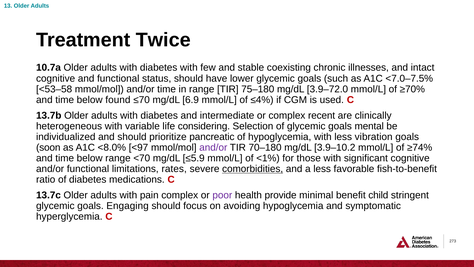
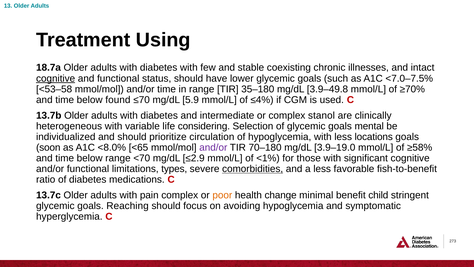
Twice: Twice -> Using (163, 40)
10.7a: 10.7a -> 18.7a (48, 68)
cognitive underline: none -> present (56, 78)
75–180: 75–180 -> 35–180 (258, 89)
3.9–72.0: 3.9–72.0 -> 3.9–49.8 (327, 89)
6.9: 6.9 -> 5.9 (191, 100)
recent: recent -> stanol (321, 115)
pancreatic: pancreatic -> circulation (212, 137)
vibration: vibration -> locations (374, 137)
<97: <97 -> <65 (138, 147)
3.9–10.2: 3.9–10.2 -> 3.9–19.0 (335, 147)
≥74%: ≥74% -> ≥58% (420, 147)
≤5.9: ≤5.9 -> ≤2.9 (194, 158)
rates: rates -> types (174, 169)
poor colour: purple -> orange (222, 195)
provide: provide -> change (281, 195)
Engaging: Engaging -> Reaching (128, 206)
